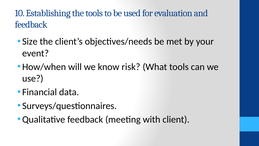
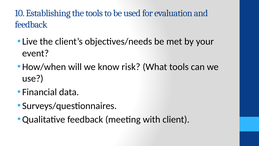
Size: Size -> Live (30, 41)
